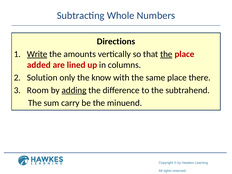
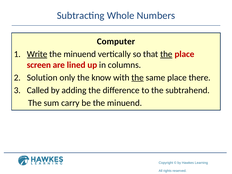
Directions: Directions -> Computer (116, 41)
amounts: amounts -> minuend (80, 54)
added: added -> screen (39, 65)
the underline: none -> present (138, 78)
Room: Room -> Called (38, 90)
adding underline: present -> none (74, 90)
